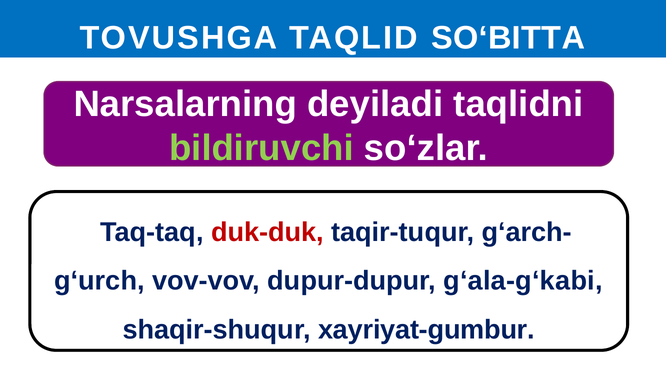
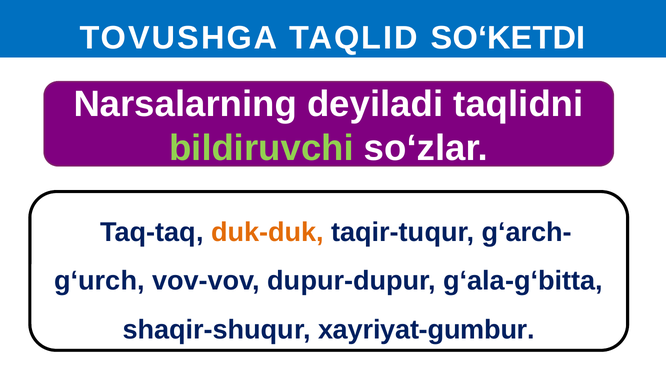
SO‘BITTA: SO‘BITTA -> SO‘KETDI (508, 38)
duk-duk colour: red -> orange (267, 232)
g‘ala-g‘kabi: g‘ala-g‘kabi -> g‘ala-g‘bitta (523, 281)
